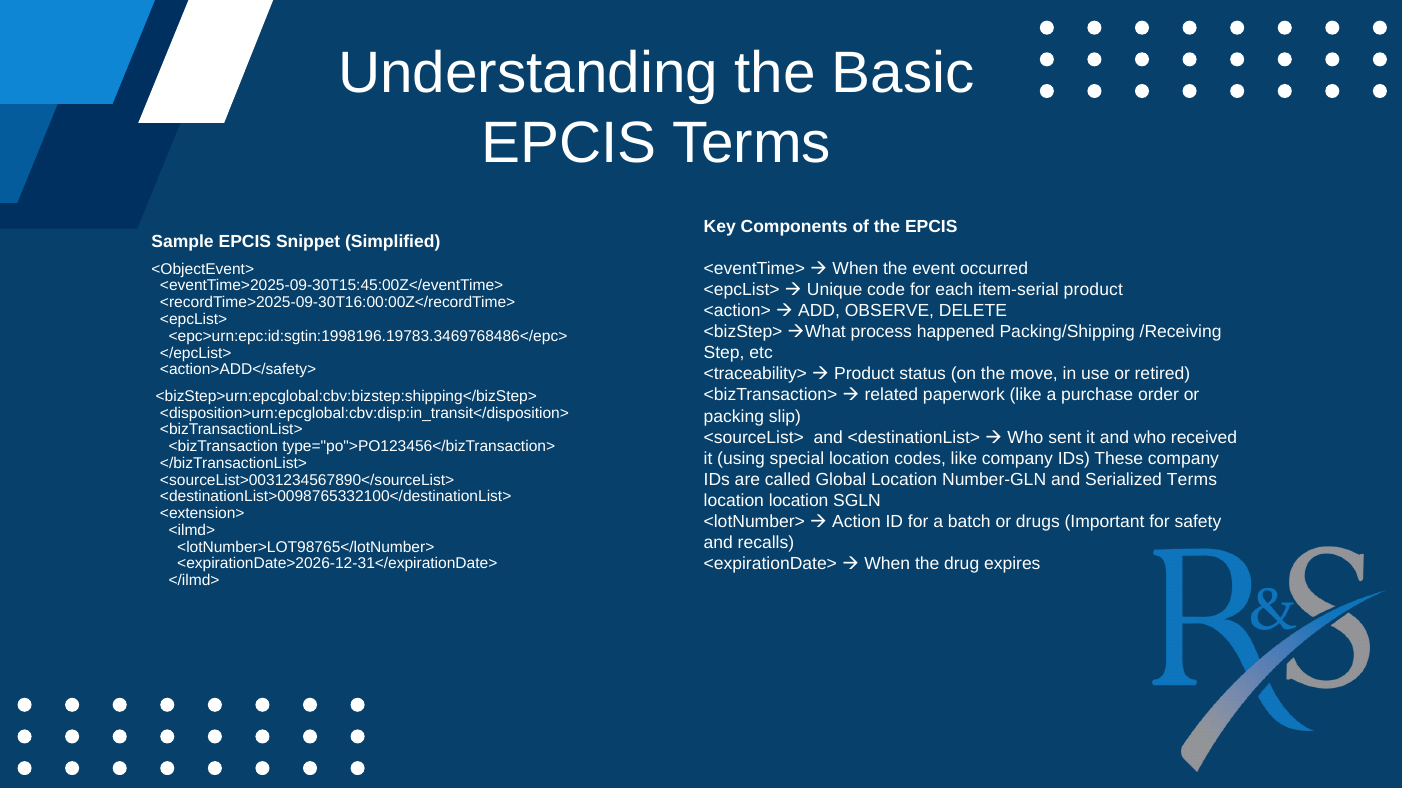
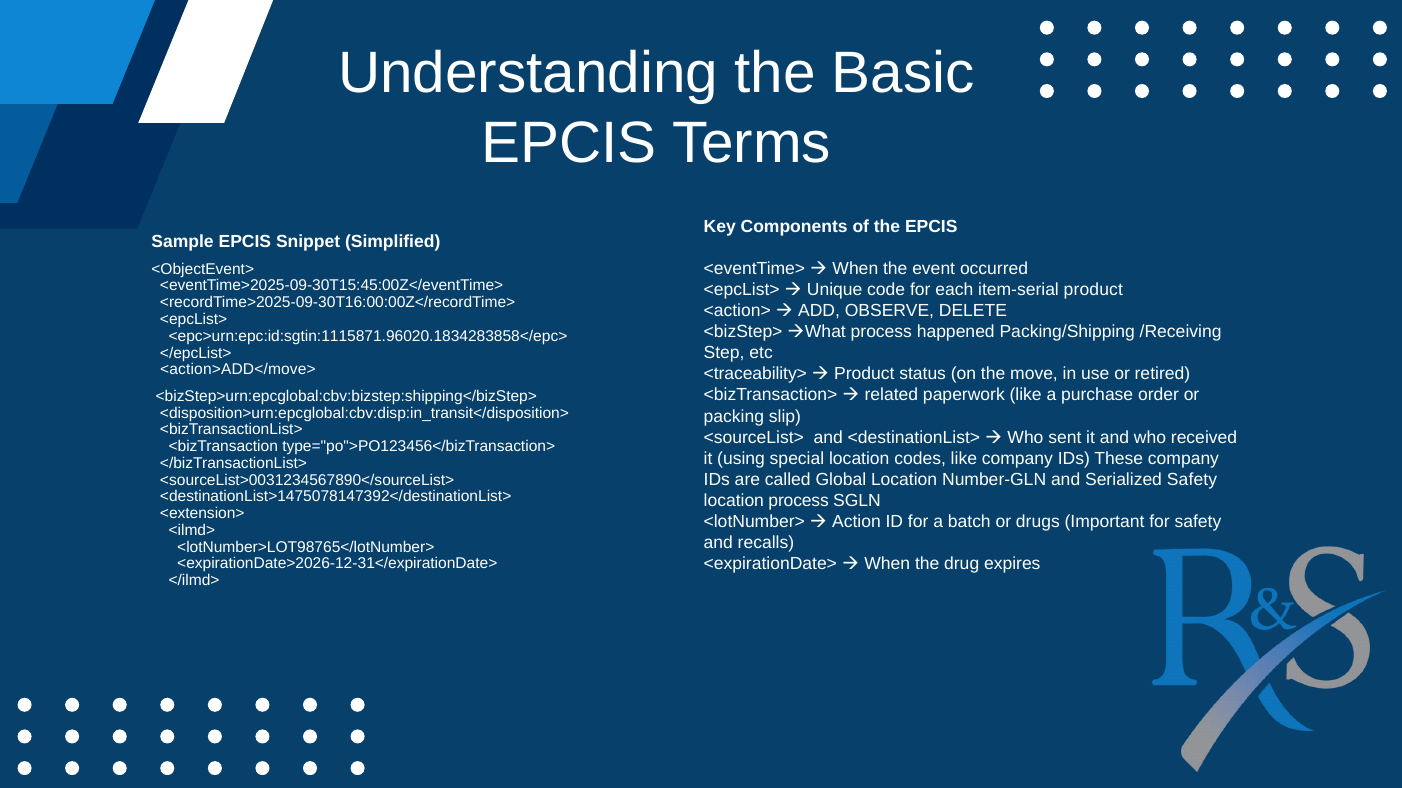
<epc>urn:epc:id:sgtin:1998196.19783.3469768486</epc>: <epc>urn:epc:id:sgtin:1998196.19783.3469768486</epc> -> <epc>urn:epc:id:sgtin:1115871.96020.1834283858</epc> (368, 336)
<action>ADD</safety>: <action>ADD</safety> -> <action>ADD</move> (238, 370)
Serialized Terms: Terms -> Safety (1192, 480)
<destinationList>0098765332100</destinationList>: <destinationList>0098765332100</destinationList> -> <destinationList>1475078147392</destinationList> (336, 497)
location location: location -> process (799, 501)
